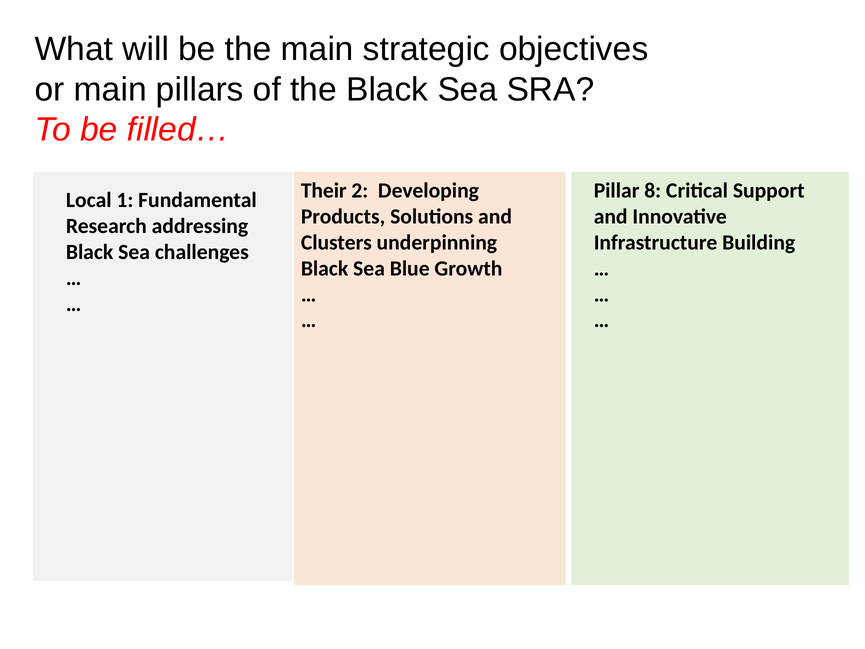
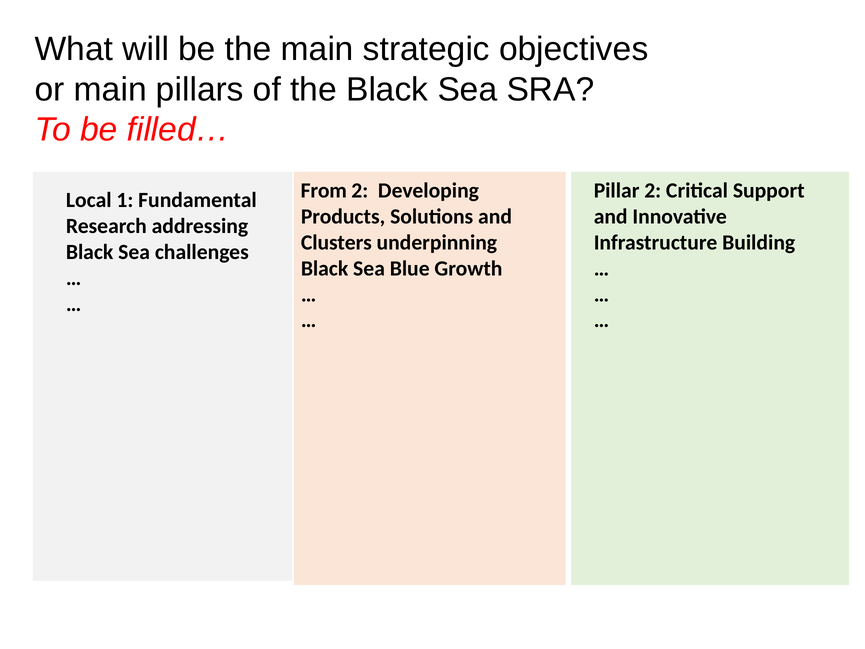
Their: Their -> From (324, 190)
Pillar 8: 8 -> 2 (653, 190)
